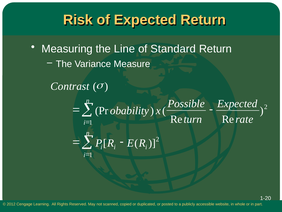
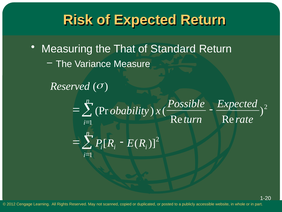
Line: Line -> That (125, 49)
Contrast: Contrast -> Reserved (70, 86)
